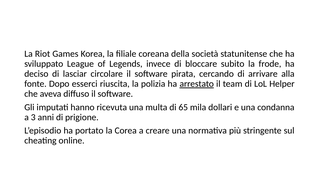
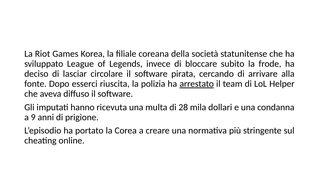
65: 65 -> 28 (183, 108)
3: 3 -> 9 (33, 118)
